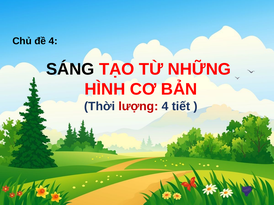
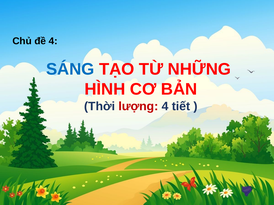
SÁNG colour: black -> blue (70, 69)
